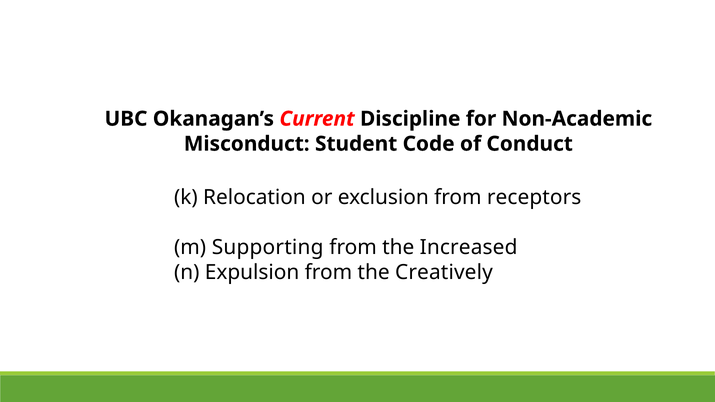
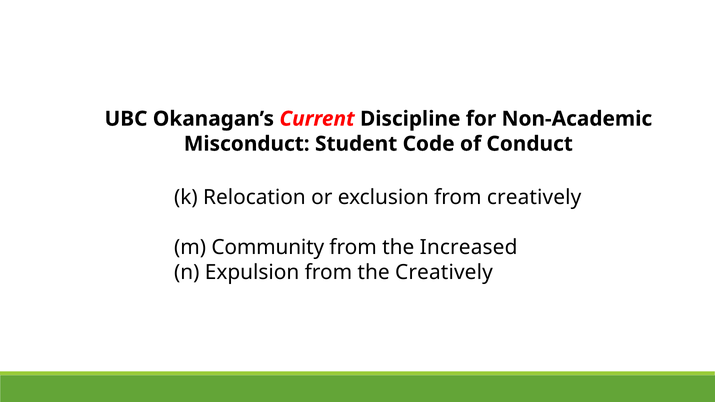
from receptors: receptors -> creatively (534, 197)
Supporting: Supporting -> Community (268, 247)
